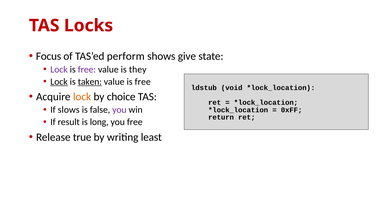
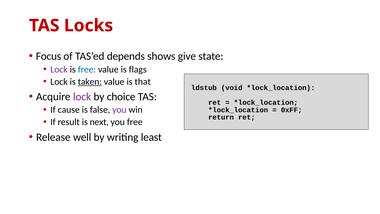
perform: perform -> depends (126, 56)
free colour: purple -> blue (87, 69)
they: they -> flags (138, 69)
Lock underline: present -> none (59, 82)
value is free: free -> that (143, 82)
lock colour: orange -> purple (82, 97)
slows: slows -> cause (69, 110)
long: long -> next (99, 122)
true: true -> well (82, 137)
